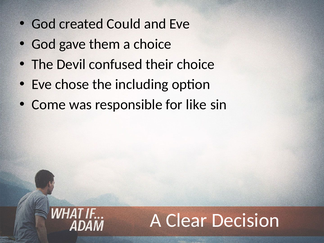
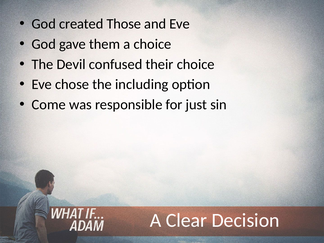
Could: Could -> Those (124, 24)
like: like -> just (196, 105)
